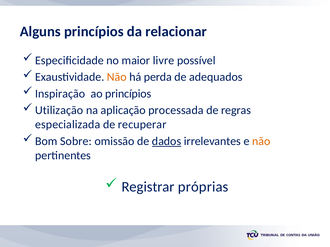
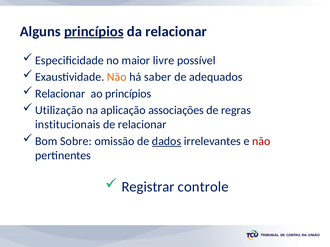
princípios underline: none -> present (94, 32)
perda: perda -> saber (158, 77)
Inspiração: Inspiração -> Relacionar (60, 94)
processada: processada -> associações (176, 111)
especializada: especializada -> institucionais (68, 125)
de recuperar: recuperar -> relacionar (142, 125)
não colour: orange -> red (261, 141)
próprias: próprias -> controle (203, 187)
